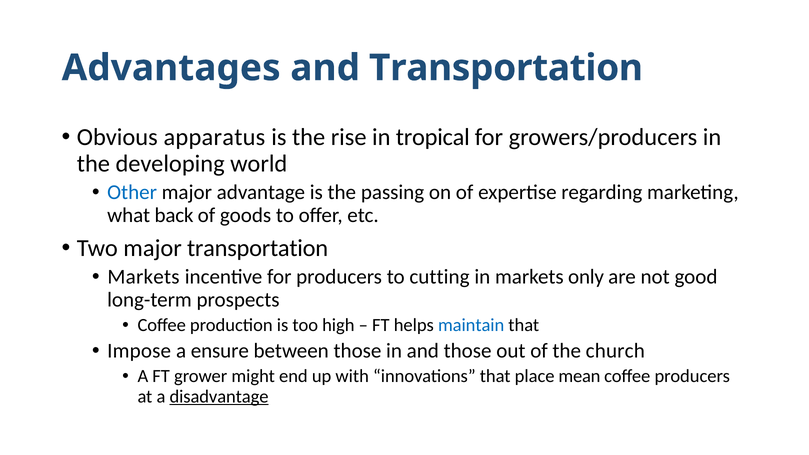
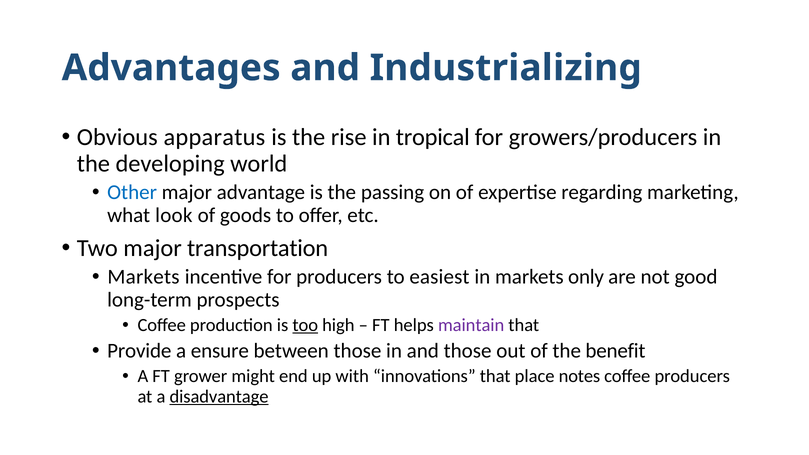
and Transportation: Transportation -> Industrializing (506, 68)
back: back -> look (174, 215)
cutting: cutting -> easiest (439, 277)
too underline: none -> present (305, 325)
maintain colour: blue -> purple (471, 325)
Impose: Impose -> Provide (139, 351)
church: church -> benefit (615, 351)
mean: mean -> notes (579, 376)
